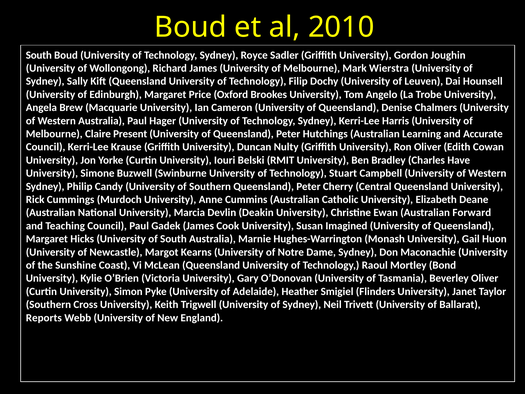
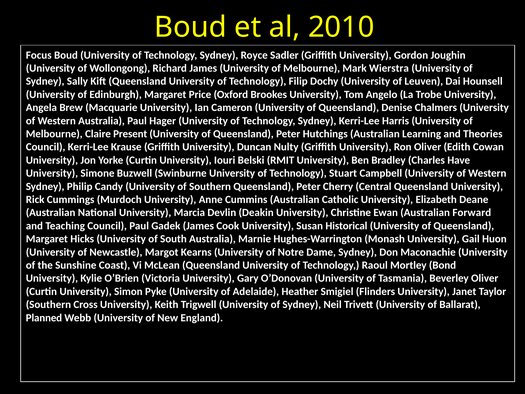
South: South -> Focus (39, 55)
Accurate: Accurate -> Theories (483, 134)
Imagined: Imagined -> Historical (346, 226)
Reports: Reports -> Planned (44, 318)
